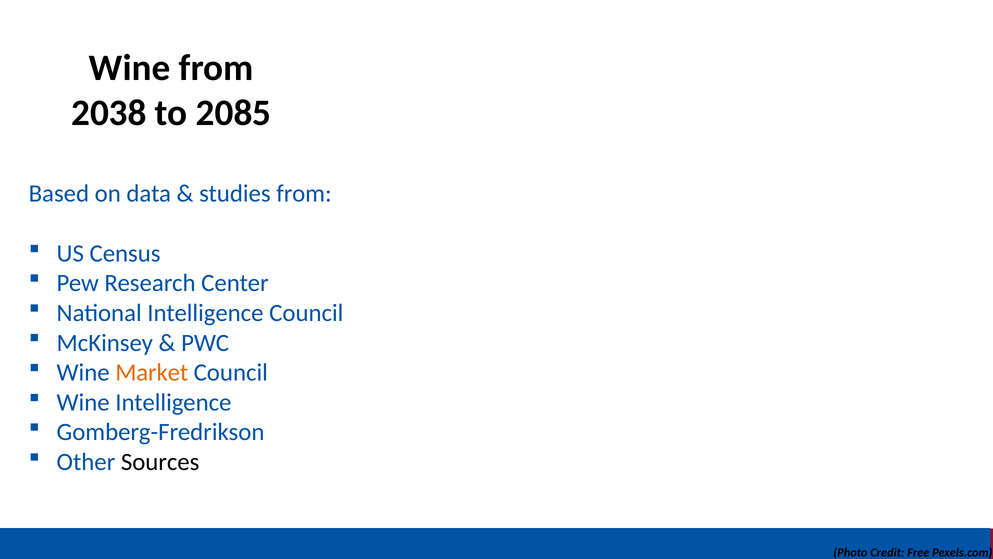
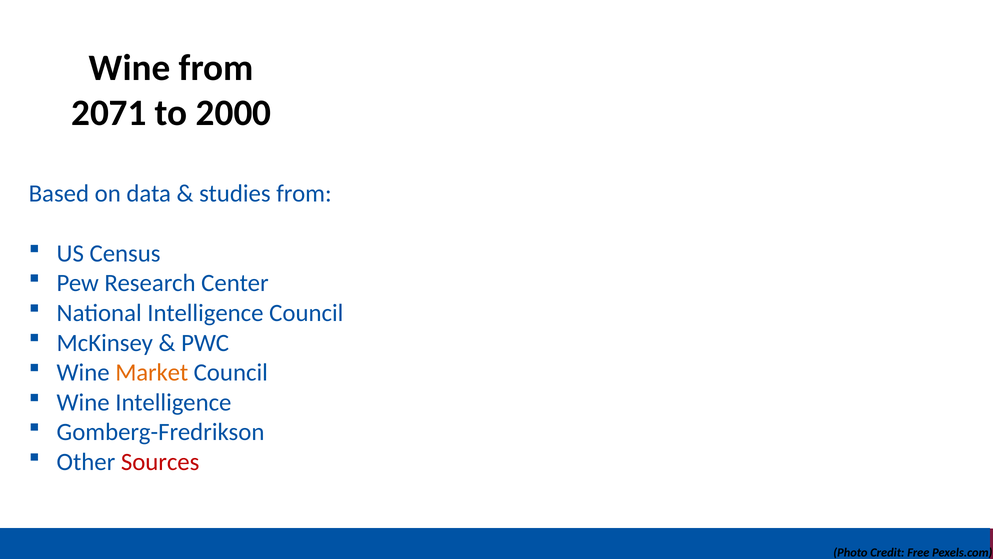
2038: 2038 -> 2071 (109, 113)
2085: 2085 -> 2000 (234, 113)
Sources colour: black -> red (160, 462)
